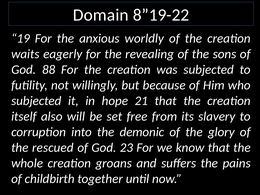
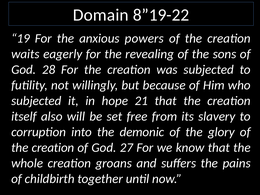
worldly: worldly -> powers (144, 38)
88: 88 -> 28 (49, 70)
rescued: rescued -> creation (53, 148)
23: 23 -> 27 (126, 148)
